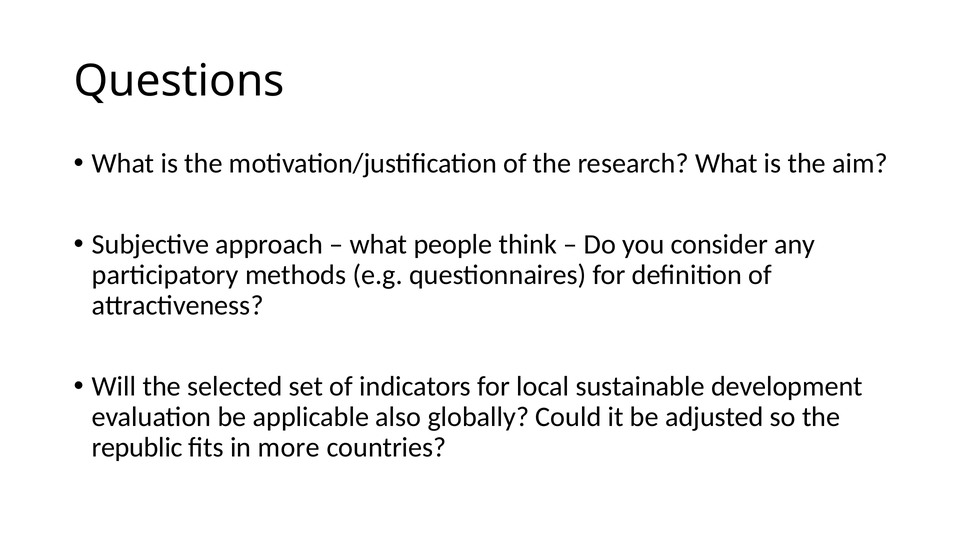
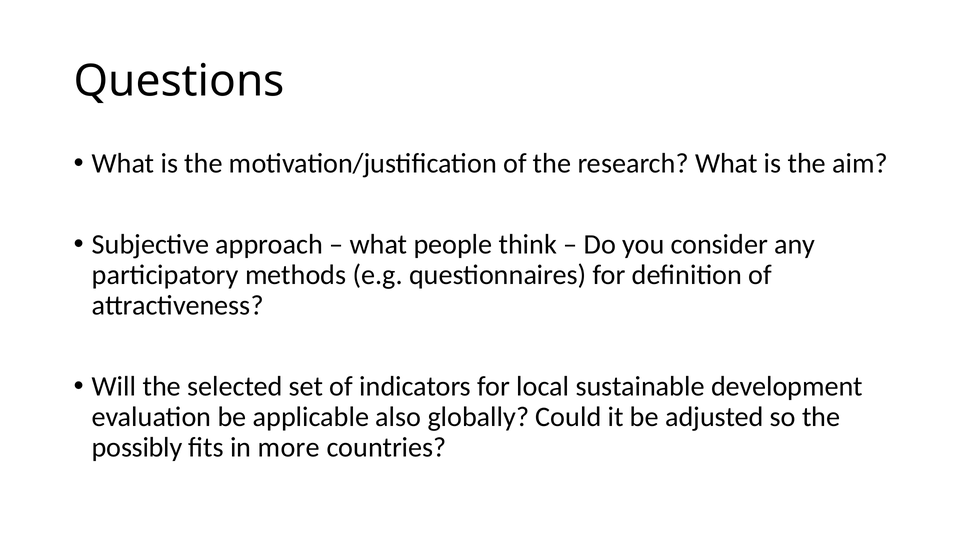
republic: republic -> possibly (137, 448)
